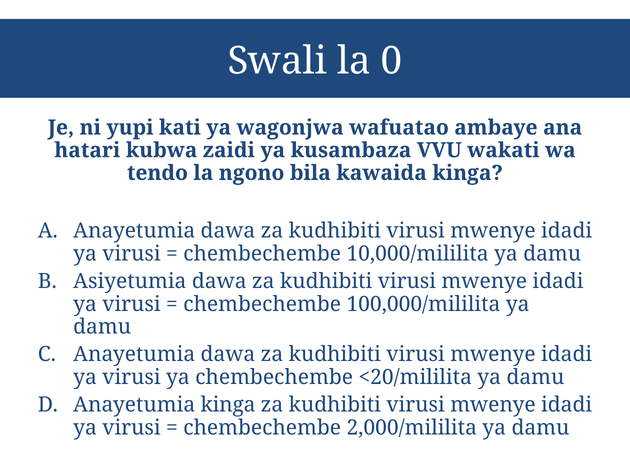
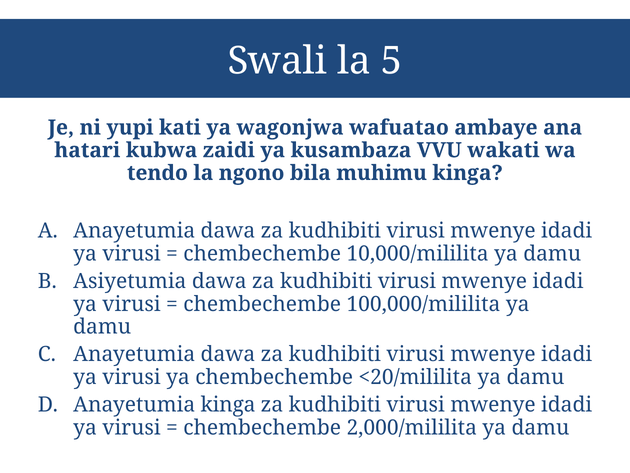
0: 0 -> 5 (391, 61)
kawaida: kawaida -> muhimu (382, 173)
